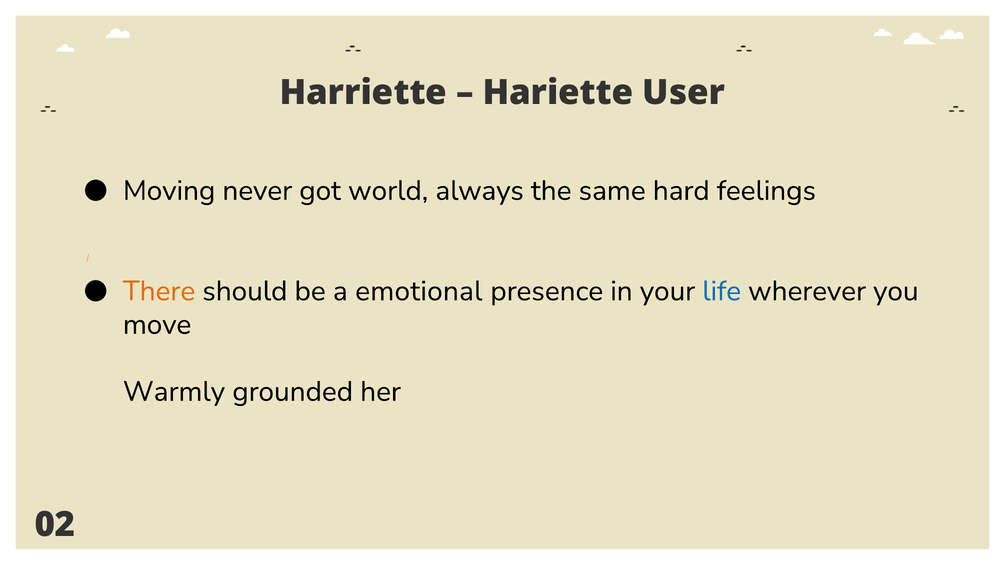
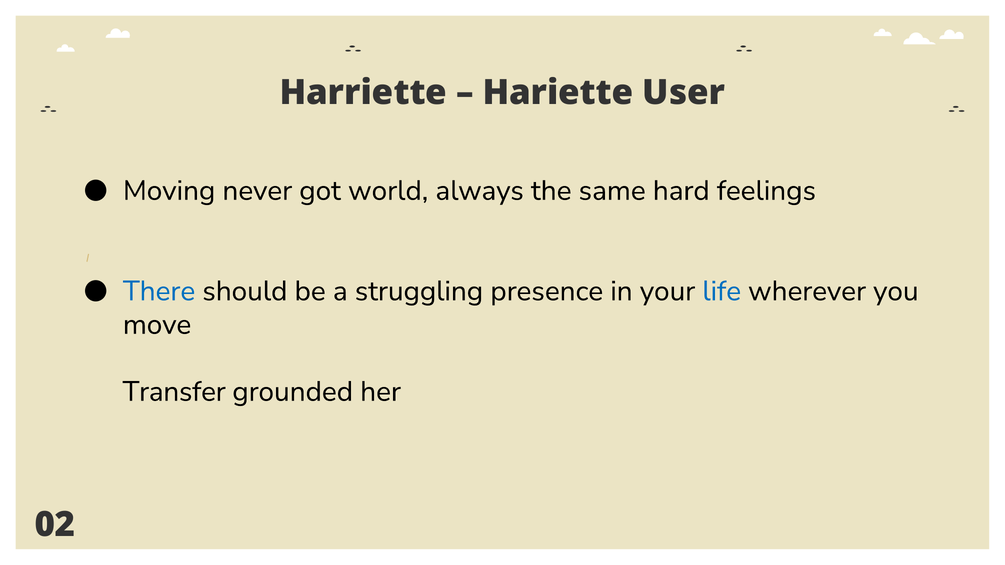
There colour: orange -> blue (159, 291)
emotional: emotional -> struggling (419, 291)
Warmly: Warmly -> Transfer (174, 392)
